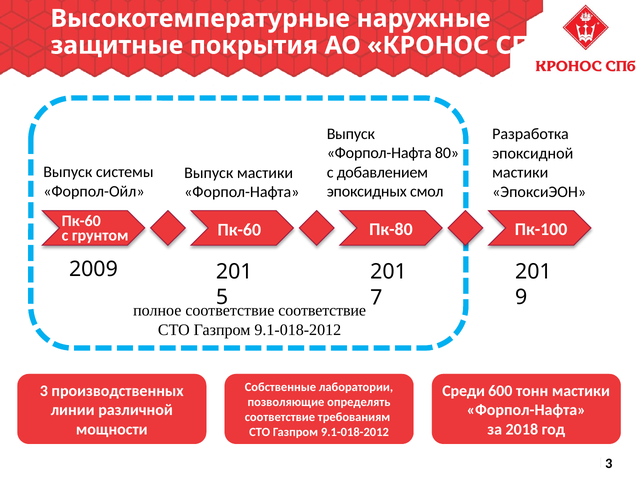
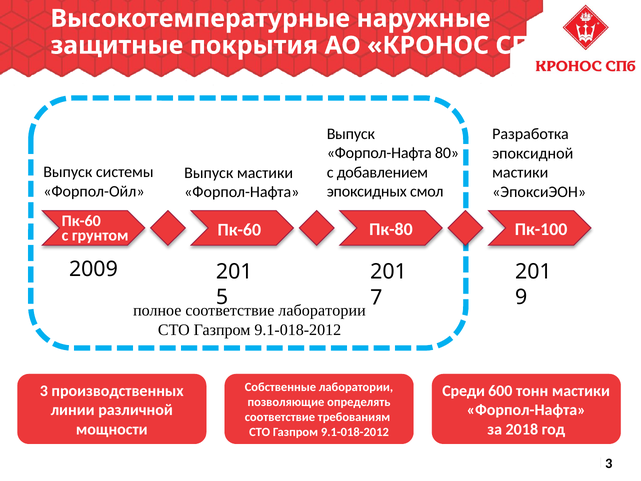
соответствие: соответствие -> лаборатории (322, 310)
